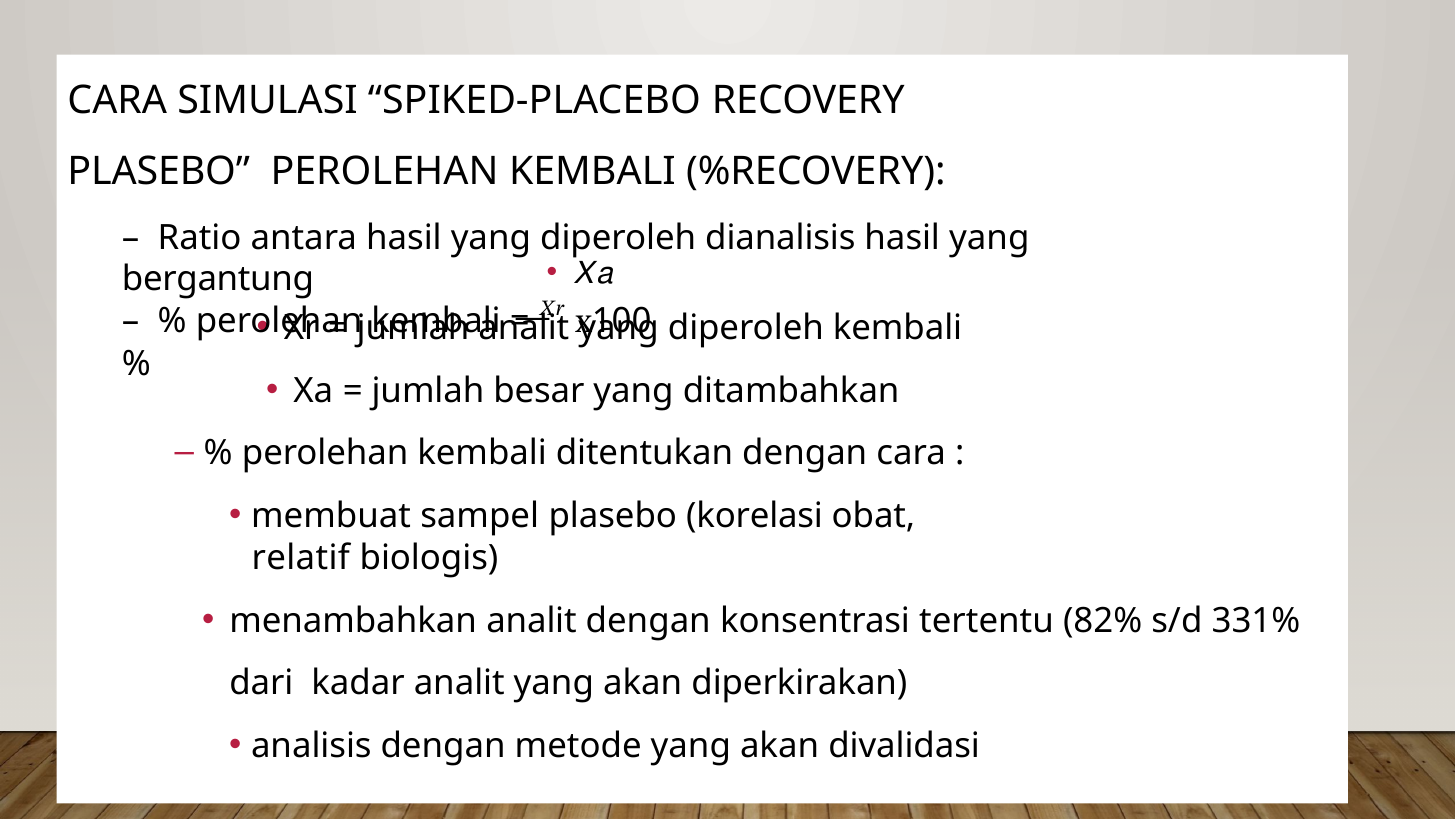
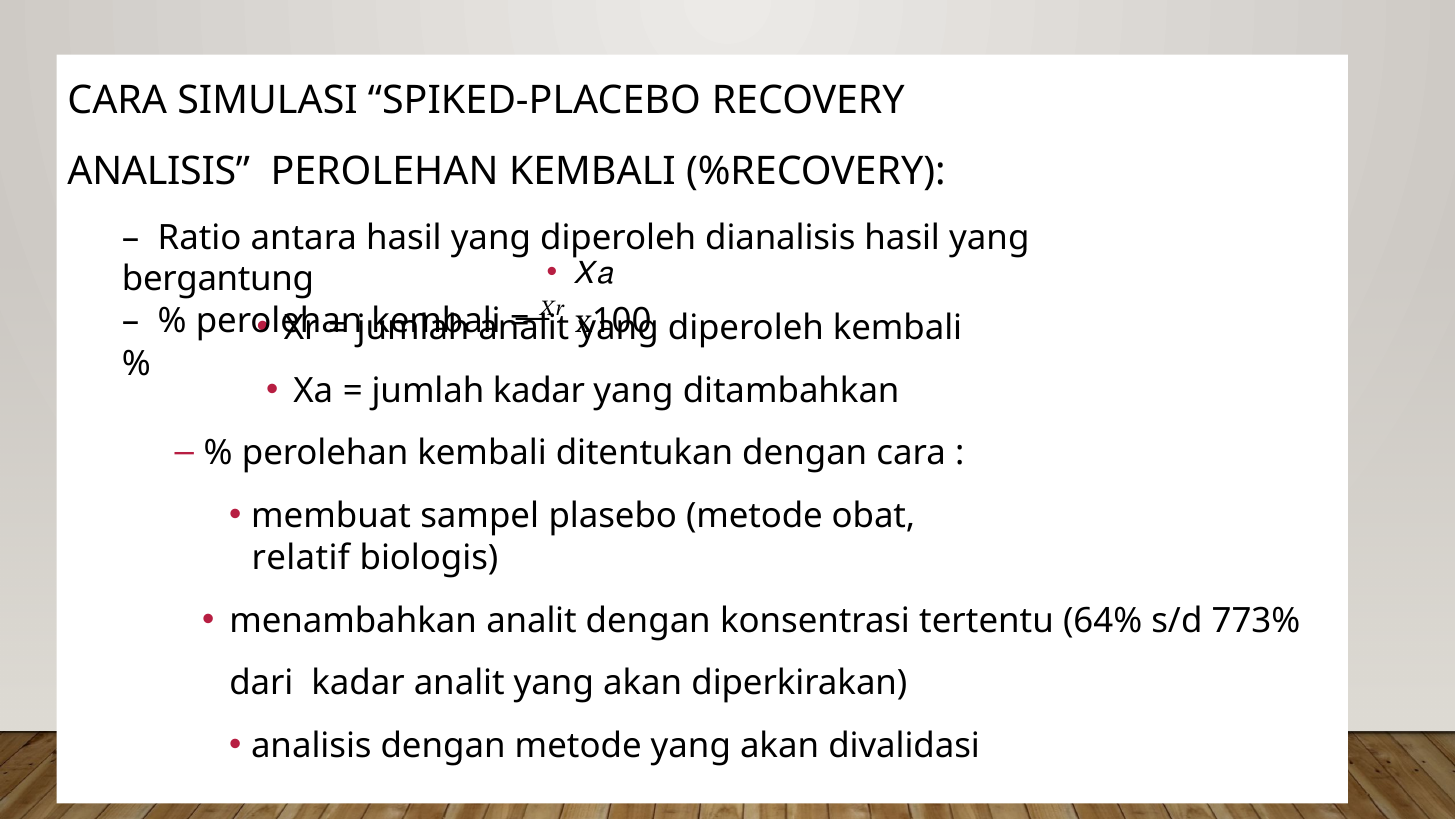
PLASEBO: PLASEBO -> ANALISIS (159, 171)
jumlah besar: besar -> kadar (539, 390)
plasebo korelasi: korelasi -> metode (754, 516)
82%: 82% -> 64% (1103, 620)
331%: 331% -> 773% (1256, 620)
